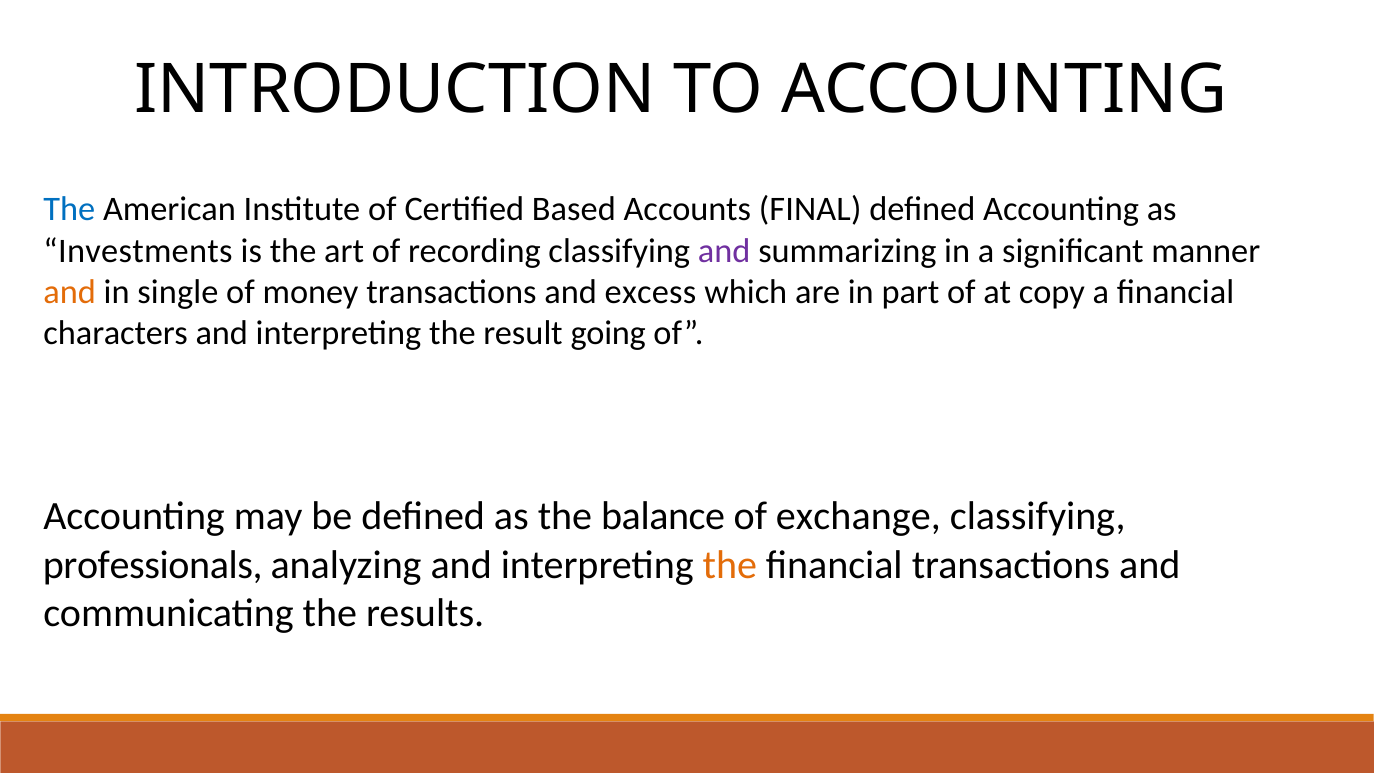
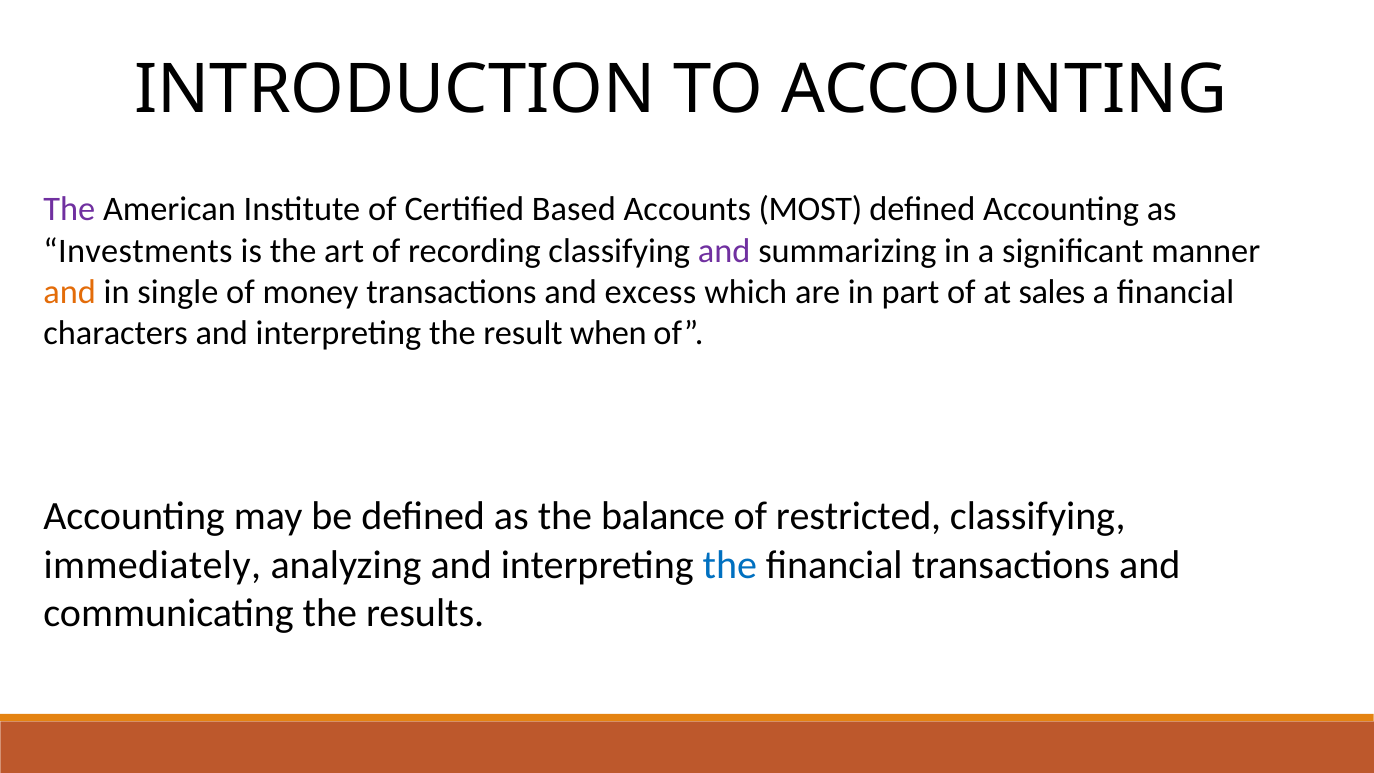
The colour: blue -> purple (69, 209)
FINAL: FINAL -> MOST (810, 209)
copy: copy -> sales (1052, 292)
going: going -> when (608, 333)
exchange: exchange -> restricted (859, 517)
professionals: professionals -> immediately (152, 565)
the colour: orange -> blue (730, 565)
